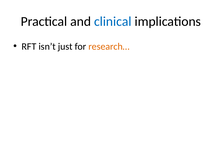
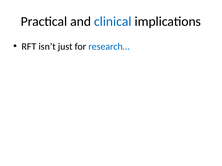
research… colour: orange -> blue (109, 47)
